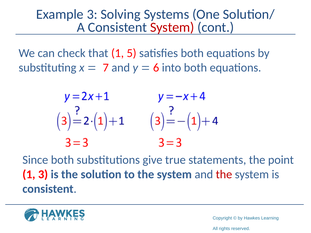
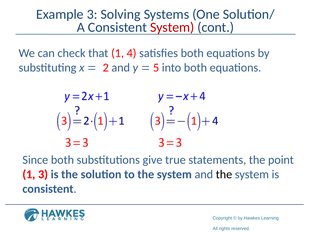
5: 5 -> 4 (132, 53)
7: 7 -> 2 (106, 68)
6: 6 -> 5 (156, 68)
the colour: red -> black (224, 174)
